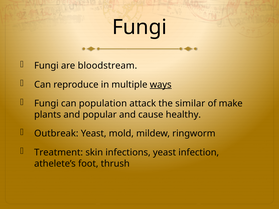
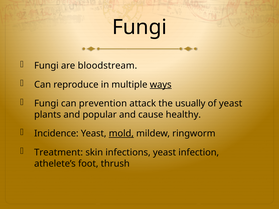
population: population -> prevention (103, 104)
similar: similar -> usually (190, 104)
of make: make -> yeast (231, 104)
Outbreak: Outbreak -> Incidence (56, 134)
mold underline: none -> present (121, 134)
